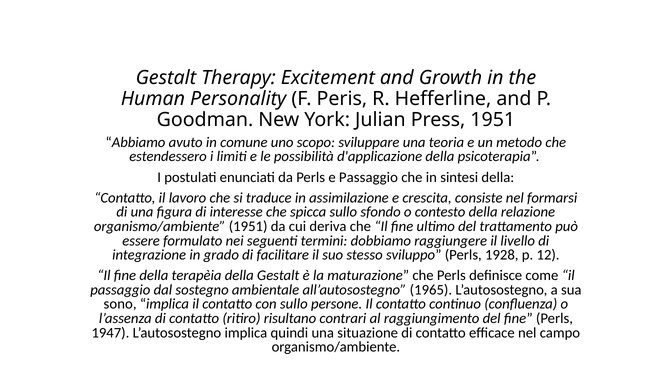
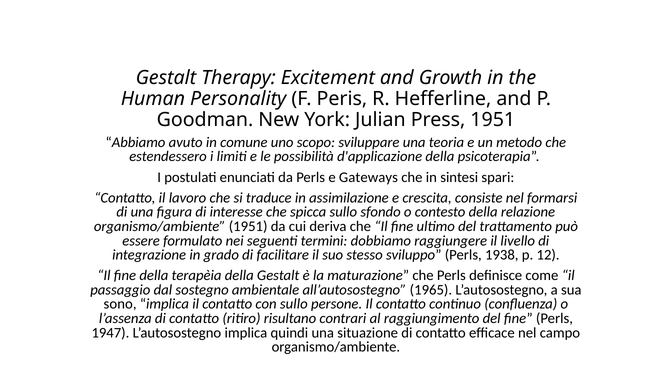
e Passaggio: Passaggio -> Gateways (368, 177)
sintesi della: della -> spari (498, 177)
1928: 1928 -> 1938 (502, 255)
